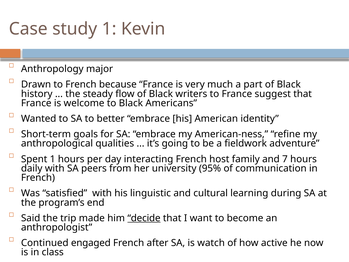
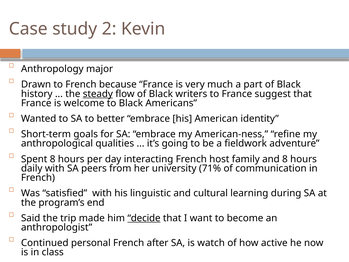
study 1: 1 -> 2 (109, 29)
steady underline: none -> present (98, 94)
Spent 1: 1 -> 8 (53, 159)
and 7: 7 -> 8 (285, 159)
95%: 95% -> 71% (210, 168)
engaged: engaged -> personal (91, 243)
